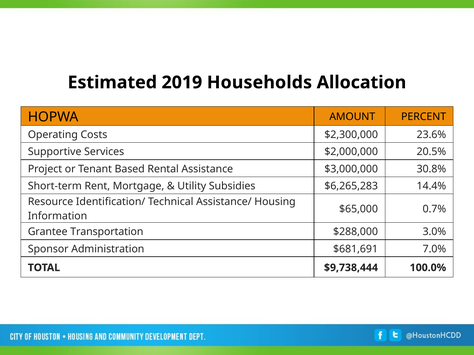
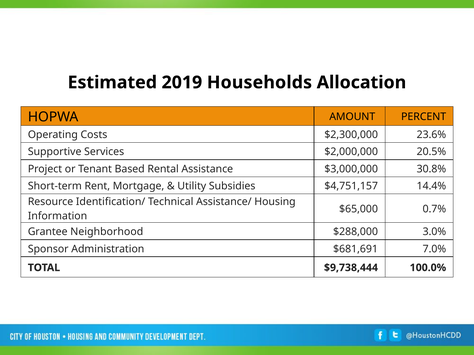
$6,265,283: $6,265,283 -> $4,751,157 (351, 186)
Transportation: Transportation -> Neighborhood (107, 232)
